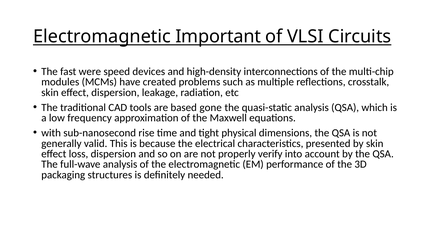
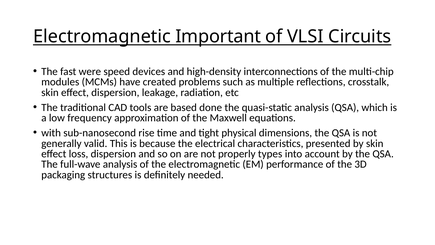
gone: gone -> done (211, 107)
verify: verify -> types (270, 154)
